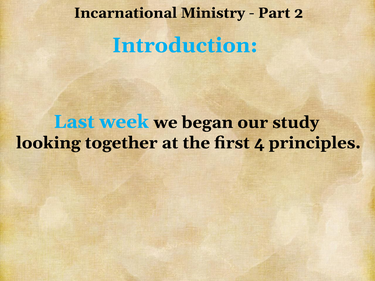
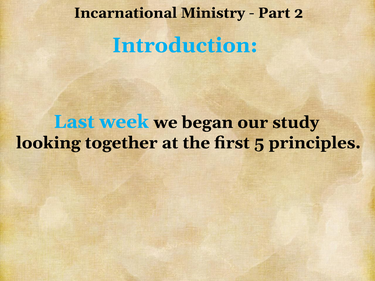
4: 4 -> 5 (259, 143)
